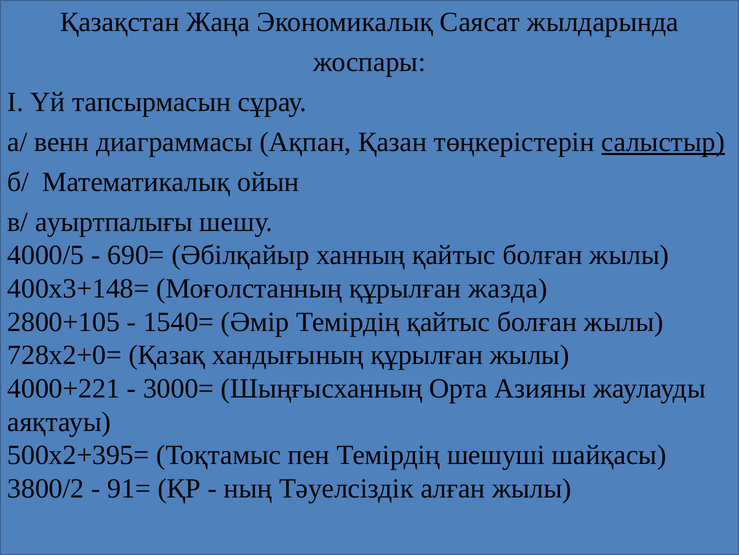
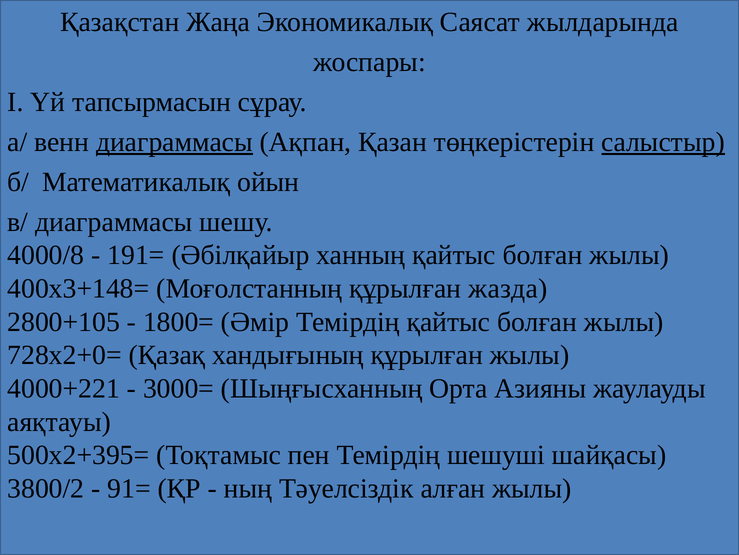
диаграммасы underline: none -> present (174, 142)
в/ ауыртпалығы: ауыртпалығы -> диаграммасы (114, 222)
4000/5: 4000/5 -> 4000/8 (46, 255)
690=: 690= -> 191= (136, 255)
1540=: 1540= -> 1800= (179, 321)
